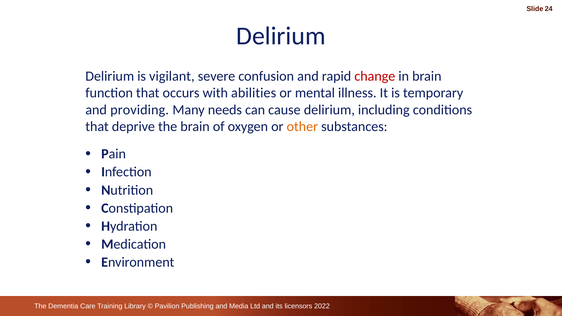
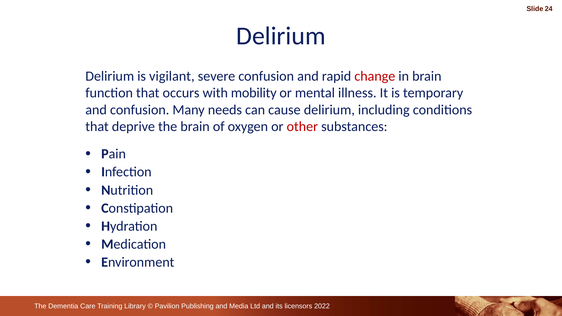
abilities: abilities -> mobility (254, 93)
and providing: providing -> confusion (140, 110)
other colour: orange -> red (302, 127)
